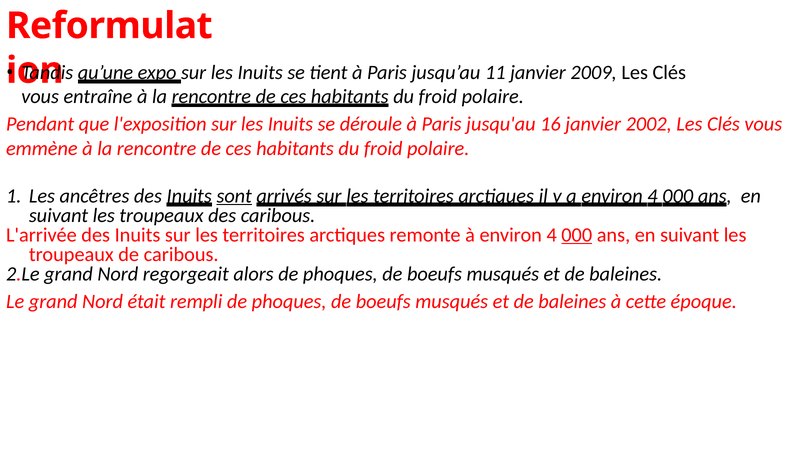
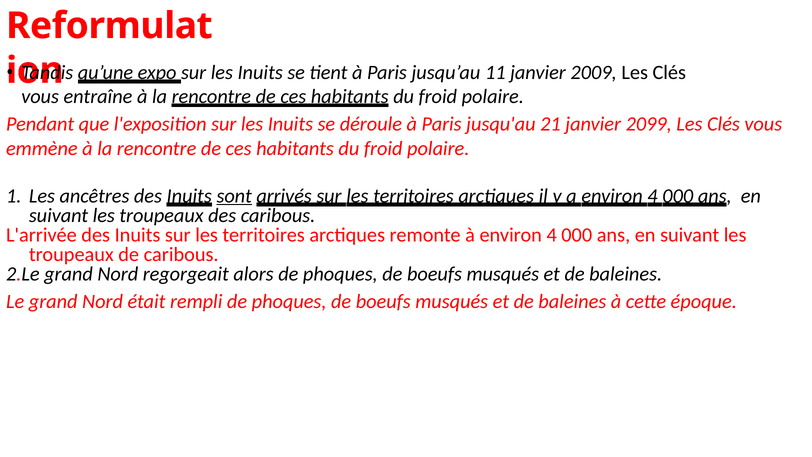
16: 16 -> 21 (550, 124)
2002: 2002 -> 2099 (649, 124)
000 underline: present -> none (577, 235)
